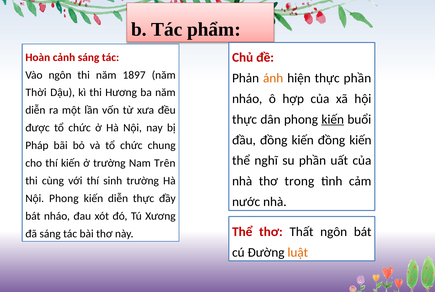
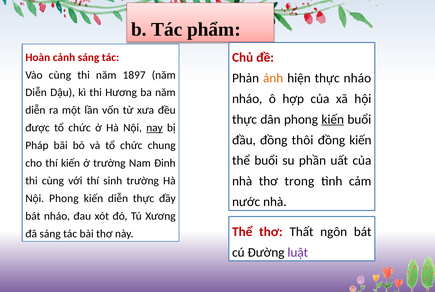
Vào ngôn: ngôn -> cùng (60, 75)
thực phần: phần -> nháo (357, 78)
Thời: Thời -> Diễn (36, 93)
nay underline: none -> present (154, 128)
đầu đồng kiến: kiến -> thôi (303, 140)
thể nghĩ: nghĩ -> buổi (266, 161)
Trên: Trên -> Đinh (165, 163)
luật colour: orange -> purple (298, 253)
